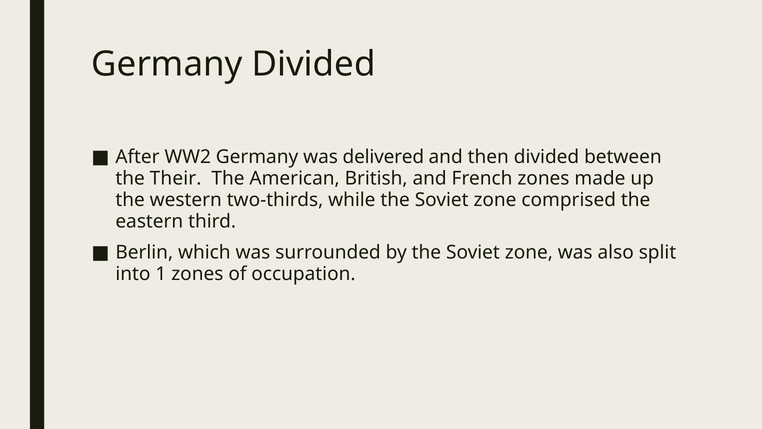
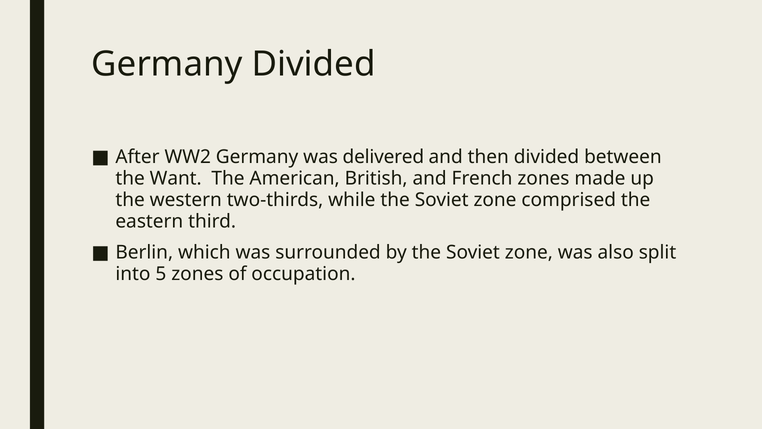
Their: Their -> Want (176, 178)
1: 1 -> 5 (161, 274)
